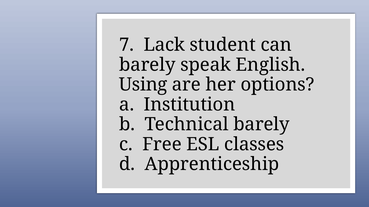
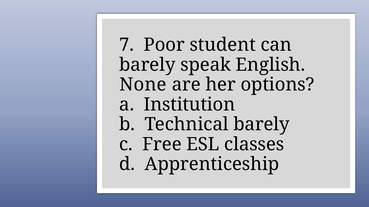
Lack: Lack -> Poor (164, 45)
Using: Using -> None (143, 85)
